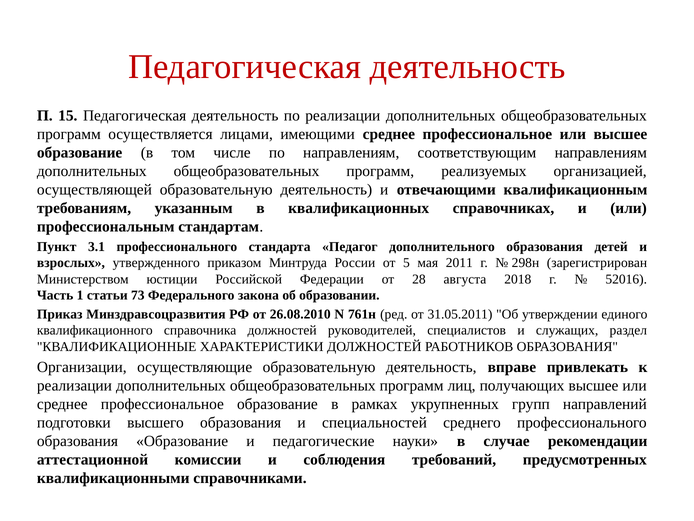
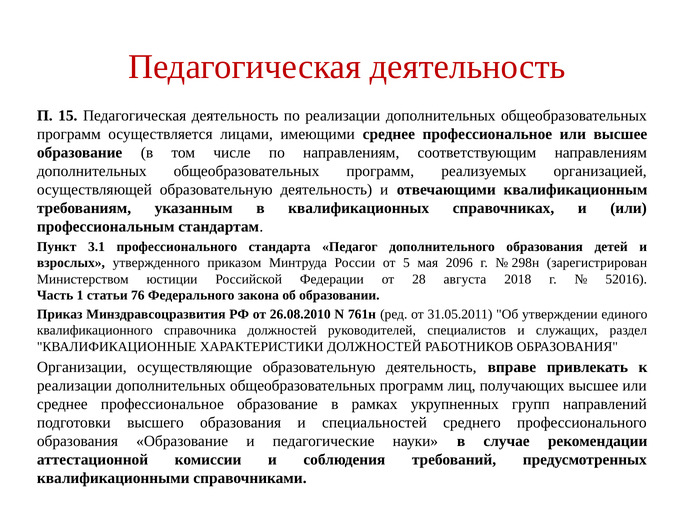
2011: 2011 -> 2096 (459, 263)
73: 73 -> 76 (138, 295)
